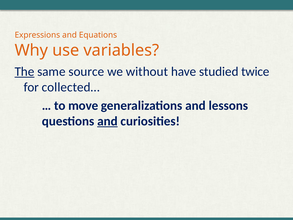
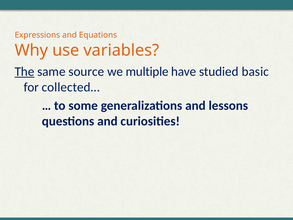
without: without -> multiple (147, 72)
twice: twice -> basic (255, 72)
move: move -> some (83, 105)
and underline: present -> none (107, 121)
